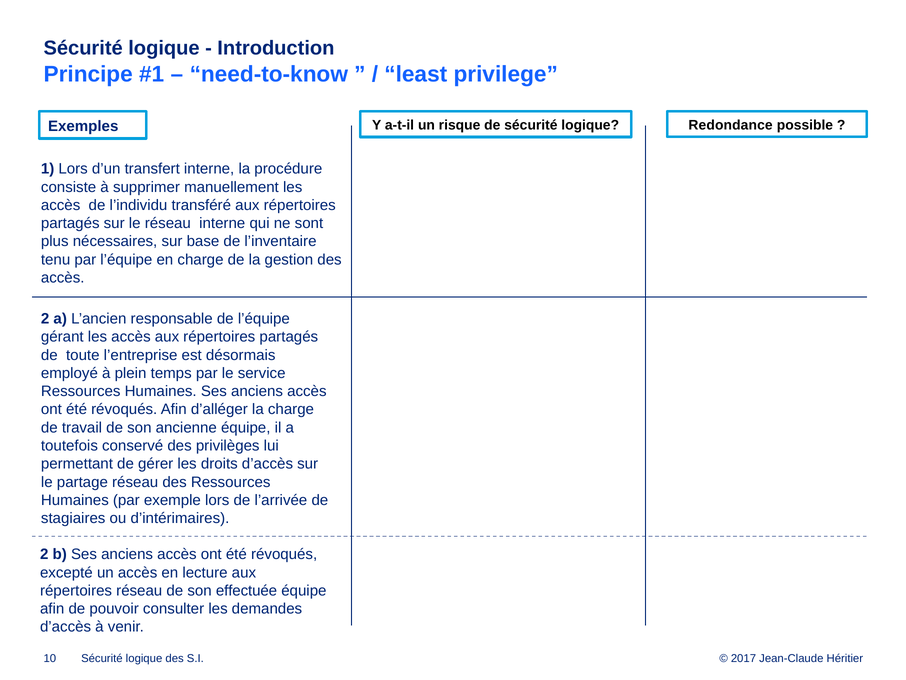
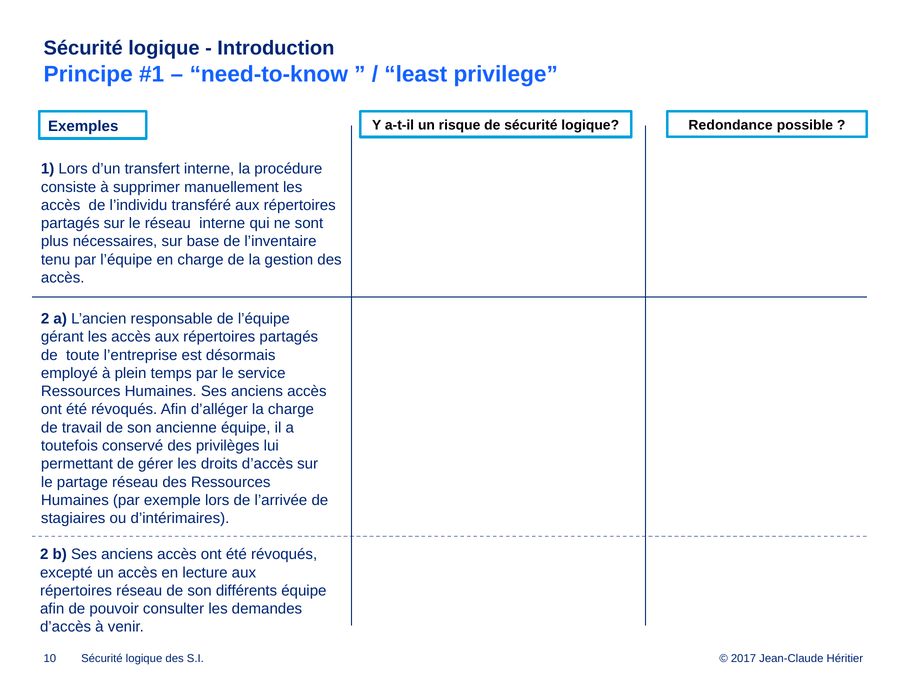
effectuée: effectuée -> différents (247, 590)
